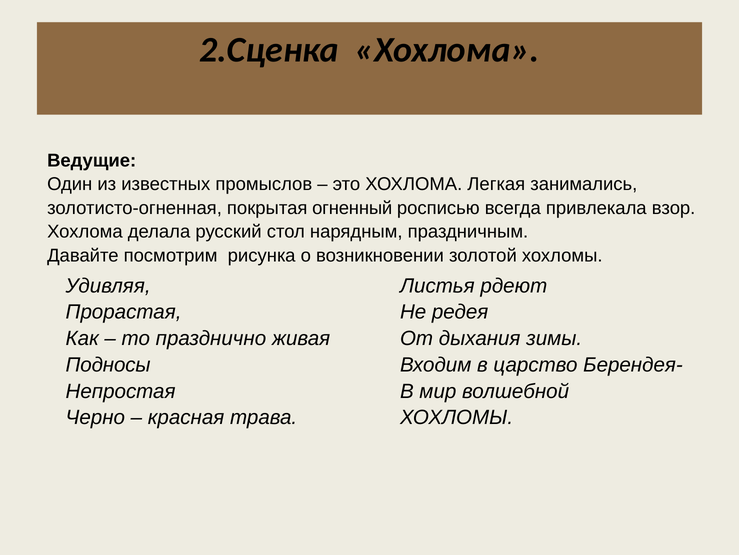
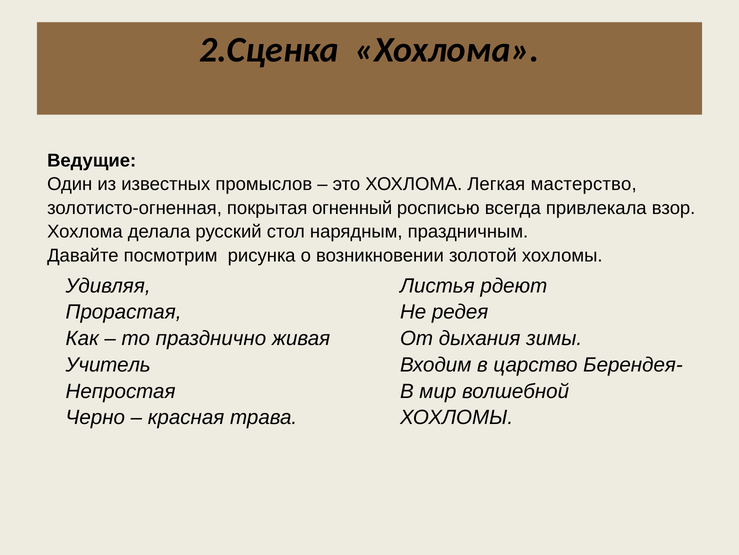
занимались: занимались -> мастерство (584, 184)
Подносы: Подносы -> Учитель (108, 364)
